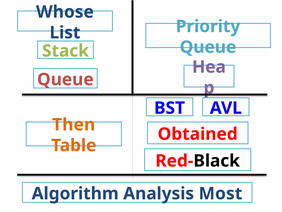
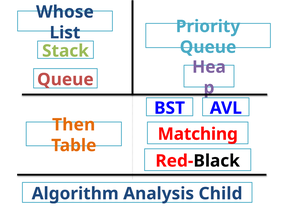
Obtained: Obtained -> Matching (198, 134)
Most: Most -> Child (221, 193)
